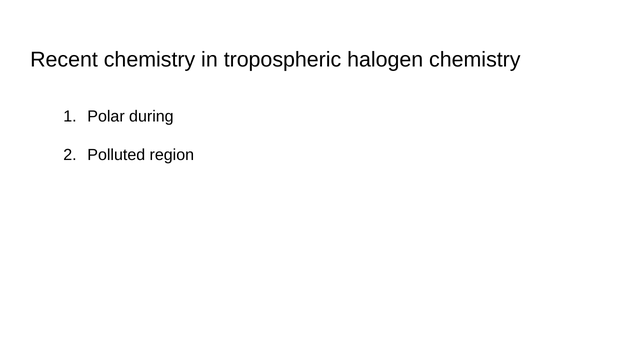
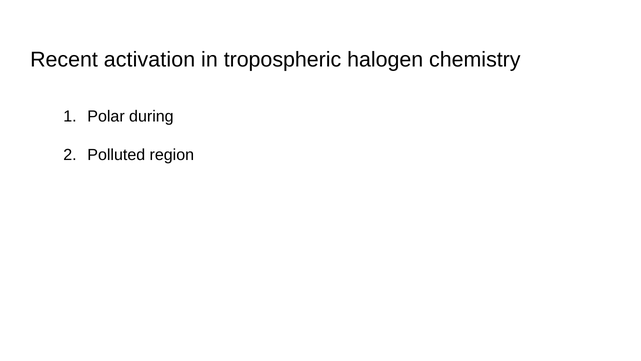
Recent chemistry: chemistry -> activation (149, 60)
